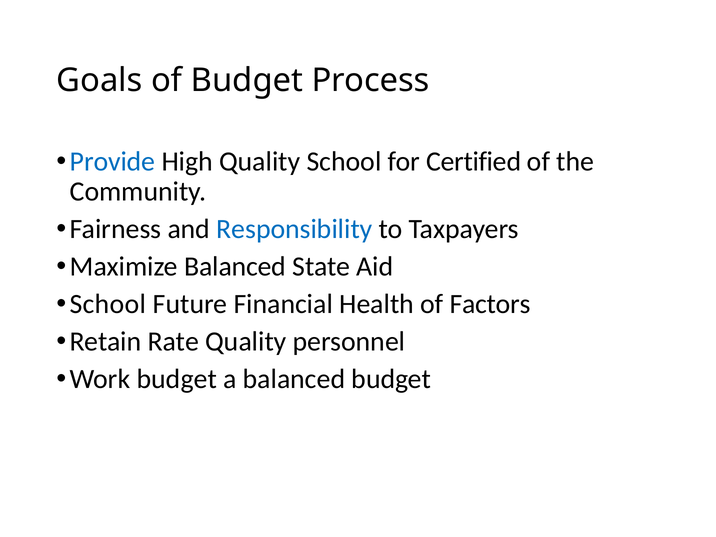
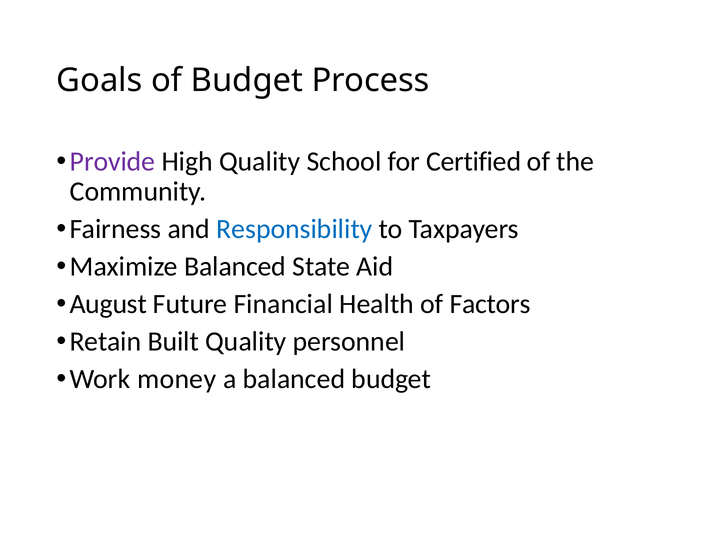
Provide colour: blue -> purple (113, 161)
School: School -> August (108, 304)
Rate: Rate -> Built (173, 342)
Work budget: budget -> money (177, 379)
